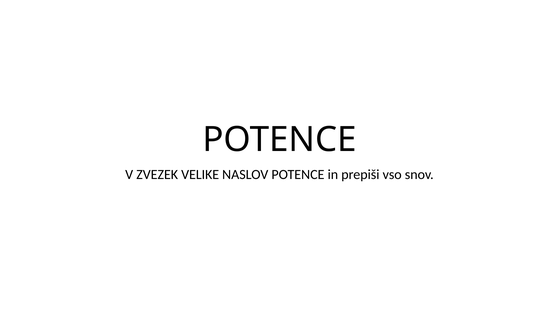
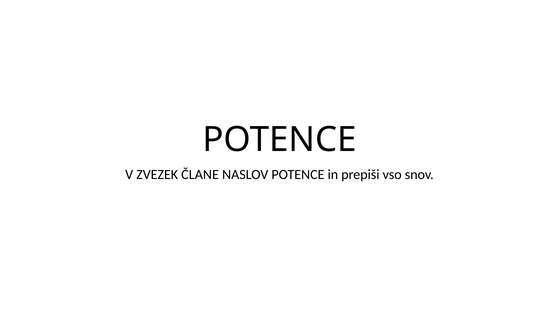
VELIKE: VELIKE -> ČLANE (200, 175)
